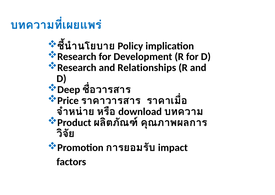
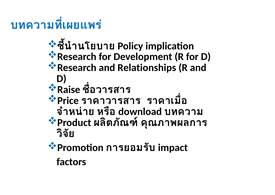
Deep: Deep -> Raise (69, 89)
